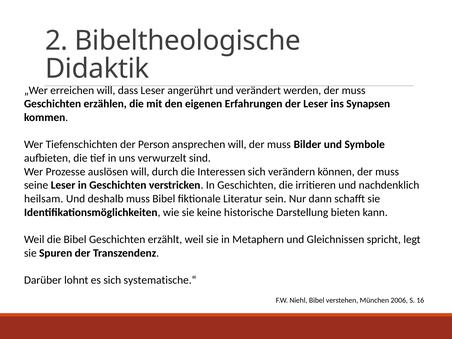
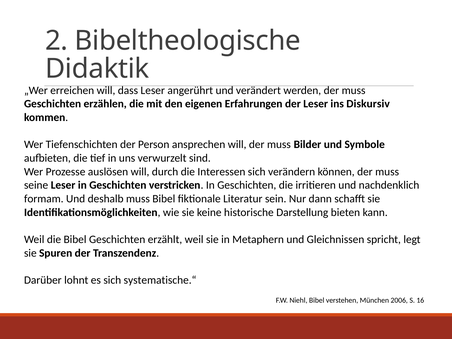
Synapsen: Synapsen -> Diskursiv (368, 104)
heilsam: heilsam -> formam (44, 199)
